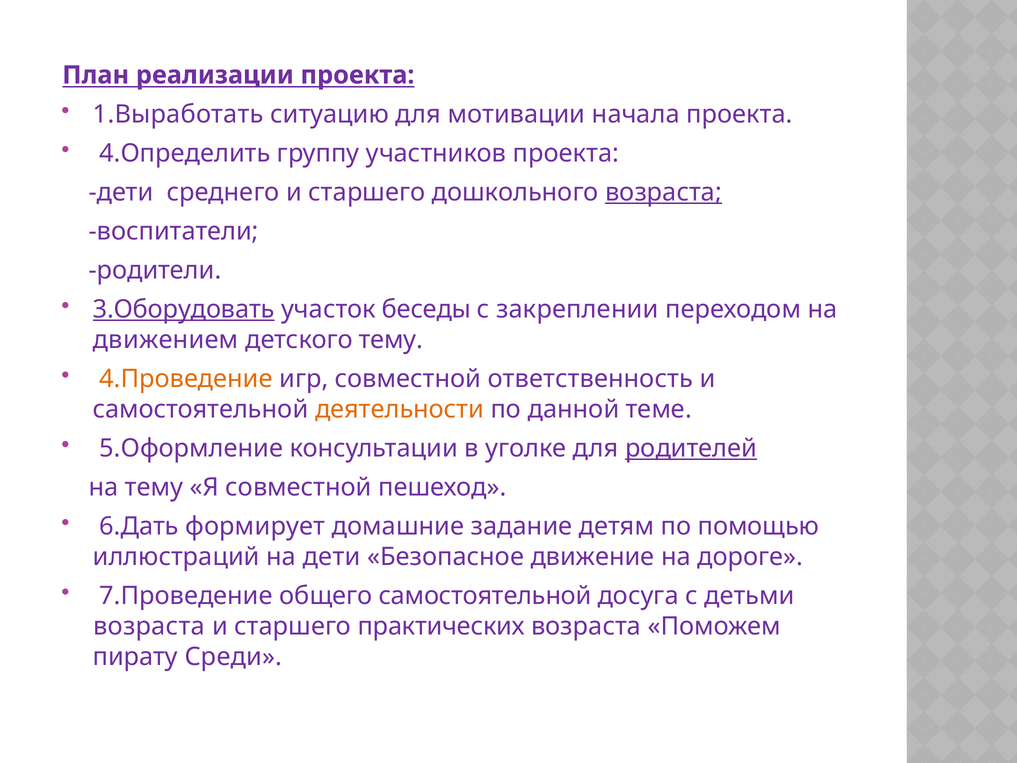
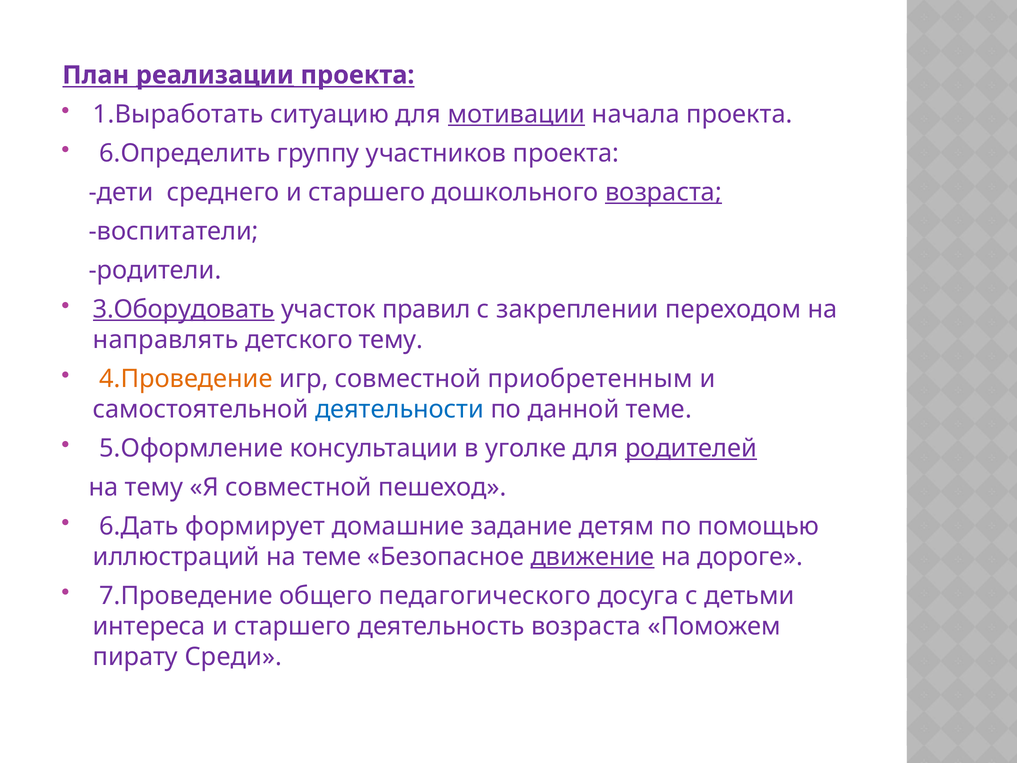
реализации underline: none -> present (215, 75)
мотивации underline: none -> present (517, 114)
4.Определить: 4.Определить -> 6.Определить (185, 153)
беседы: беседы -> правил (426, 309)
движением: движением -> направлять (166, 340)
ответственность: ответственность -> приобретенным (590, 379)
деятельности colour: orange -> blue (400, 409)
на дети: дети -> теме (332, 557)
движение underline: none -> present (592, 557)
общего самостоятельной: самостоятельной -> педагогического (485, 596)
возраста: возраста -> интереса (149, 626)
практических: практических -> деятельность (441, 626)
